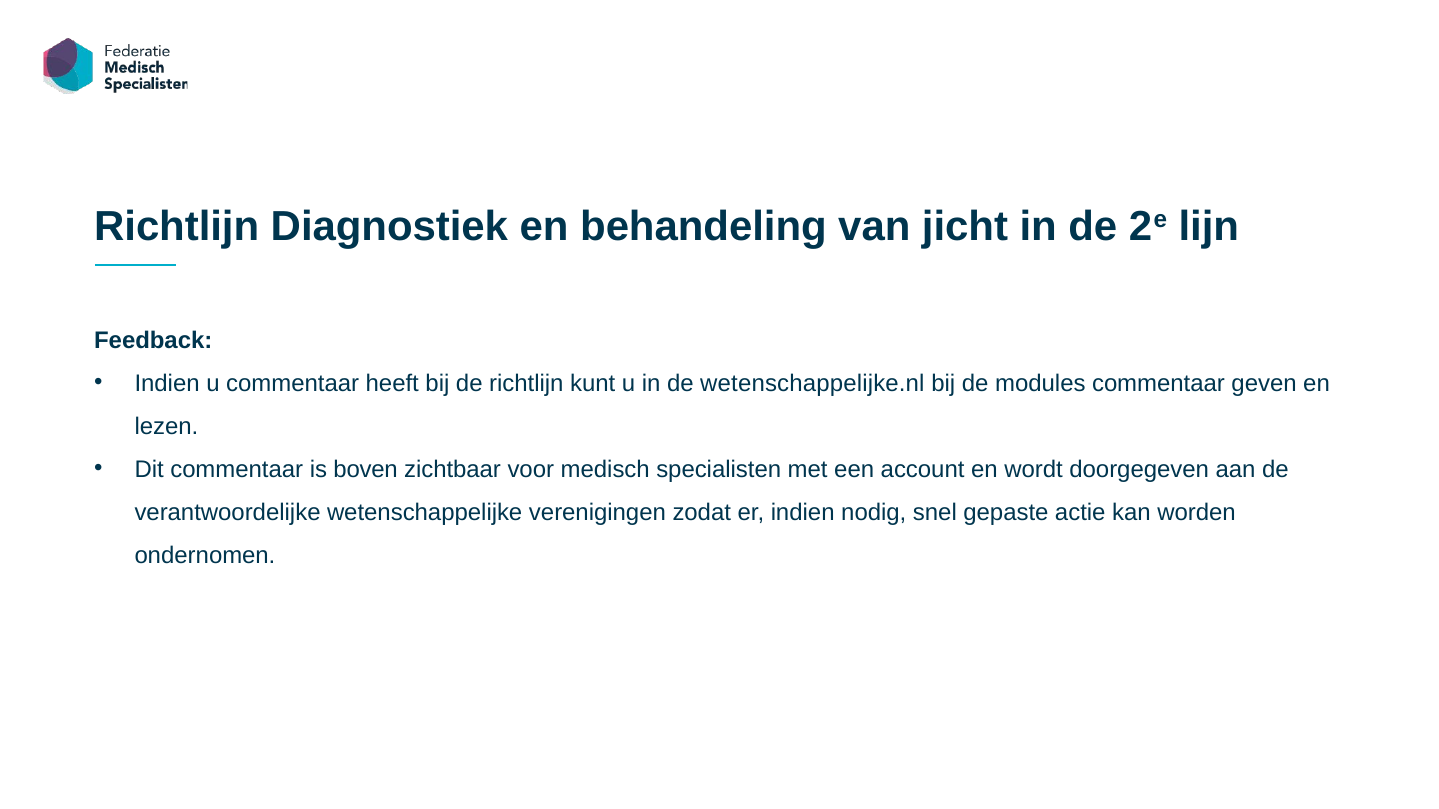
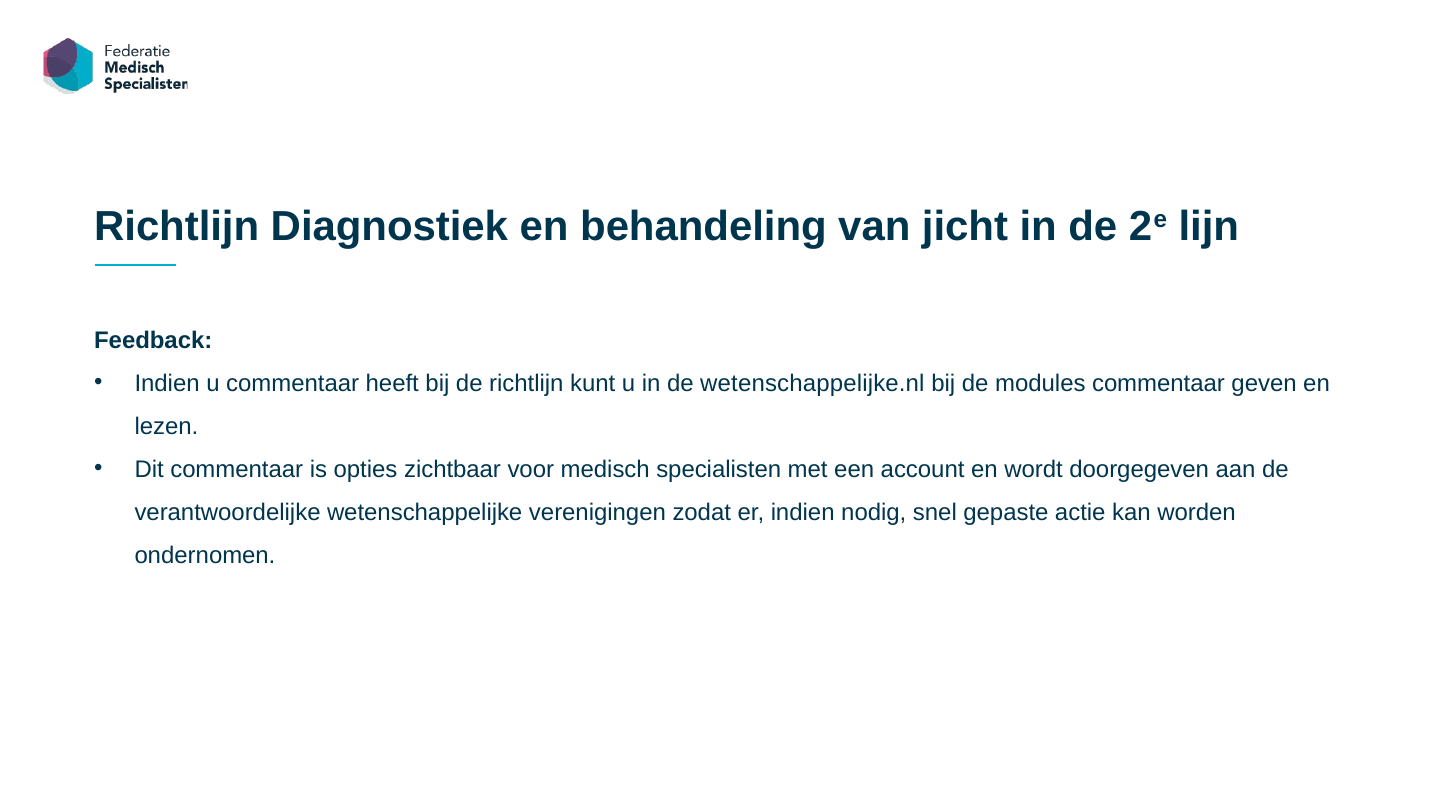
boven: boven -> opties (366, 470)
